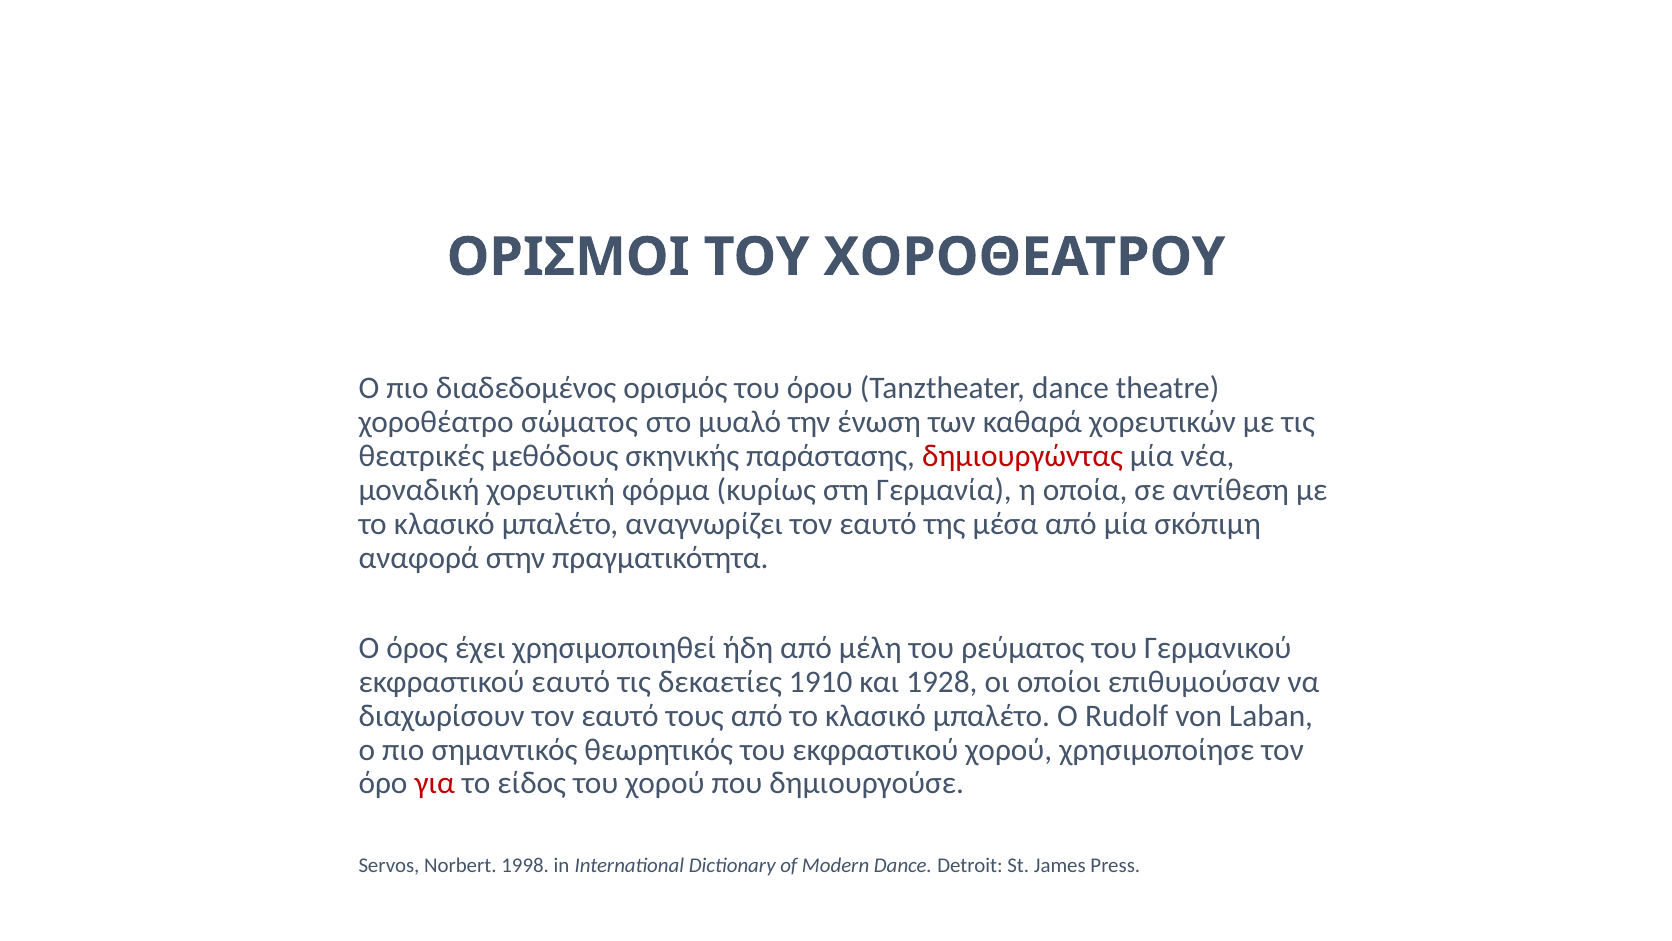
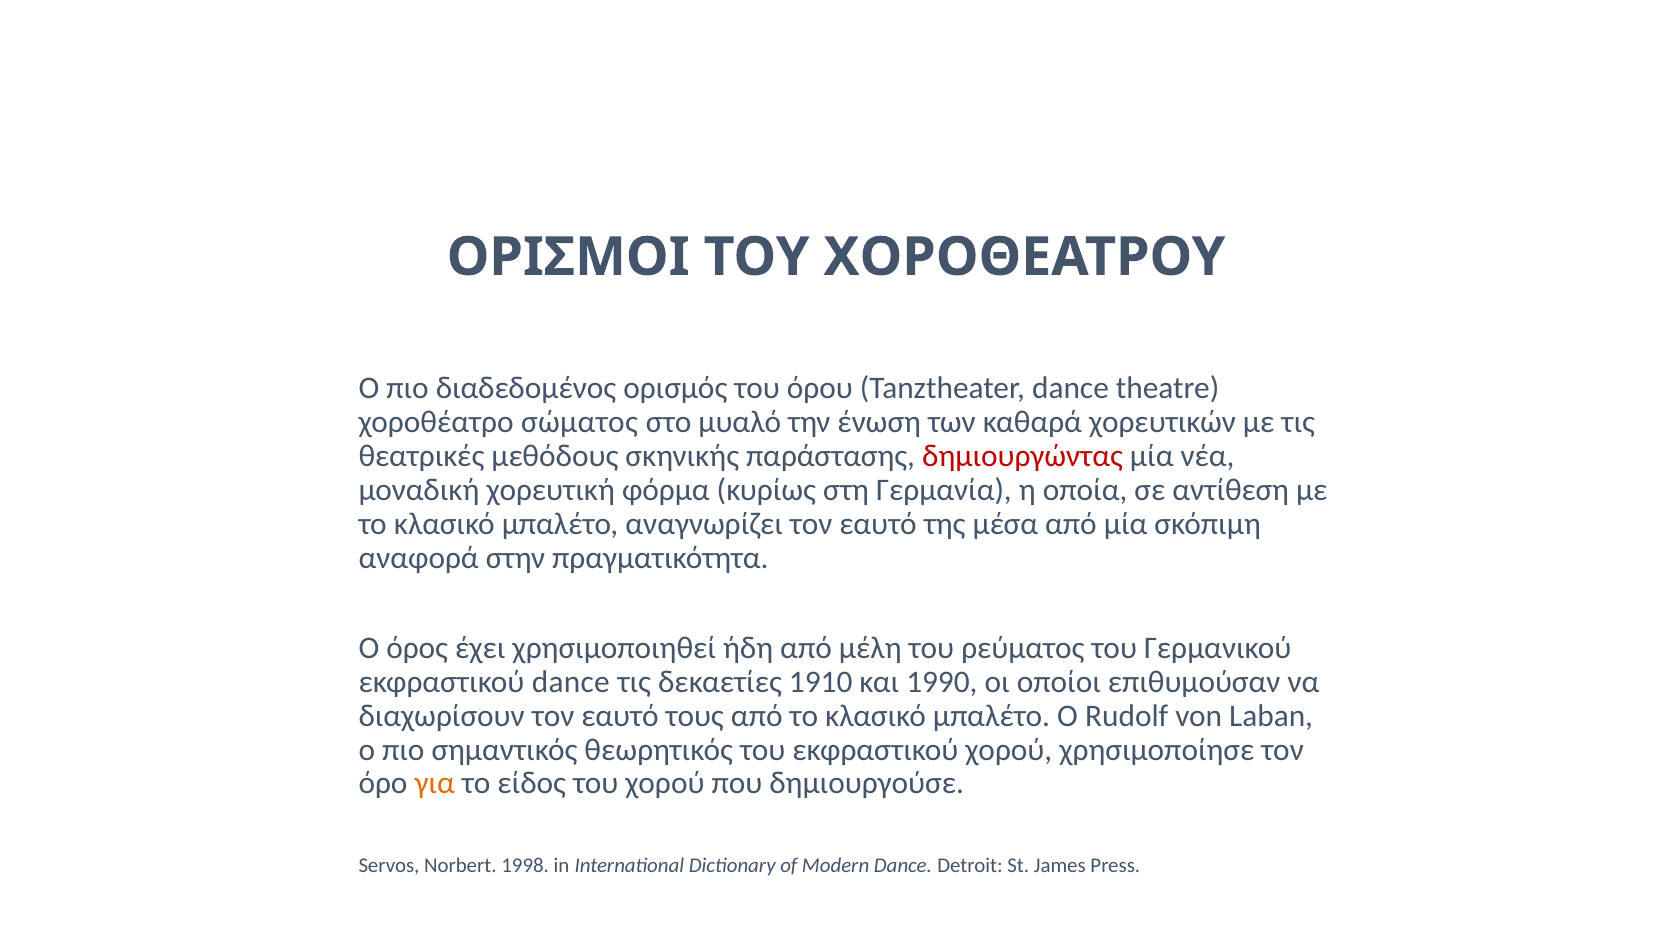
εκφραστικού εαυτό: εαυτό -> dance (571, 682)
1928: 1928 -> 1990 (942, 682)
για colour: red -> orange (435, 783)
